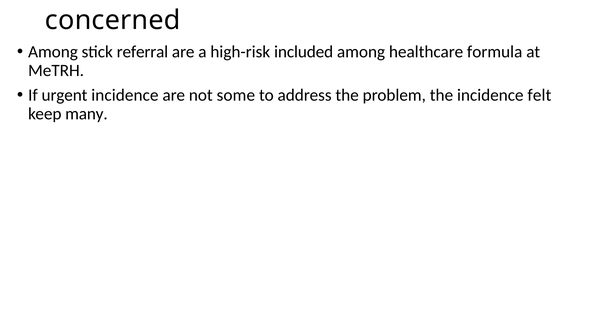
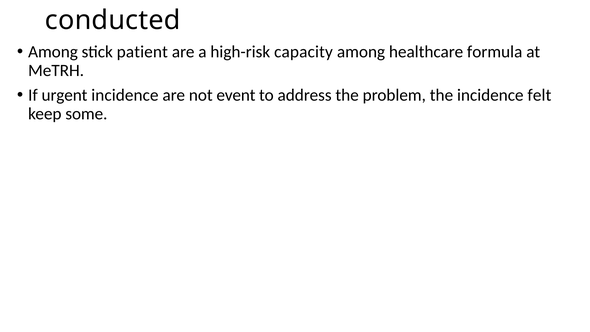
concerned: concerned -> conducted (113, 20)
referral: referral -> patient (142, 52)
included: included -> capacity (303, 52)
some: some -> event (236, 95)
many: many -> some (86, 114)
